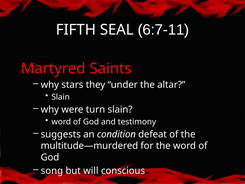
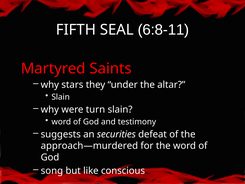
6:7-11: 6:7-11 -> 6:8-11 (163, 30)
condition: condition -> securities (116, 134)
multitude—murdered: multitude—murdered -> approach—murdered (89, 146)
will: will -> like (91, 170)
